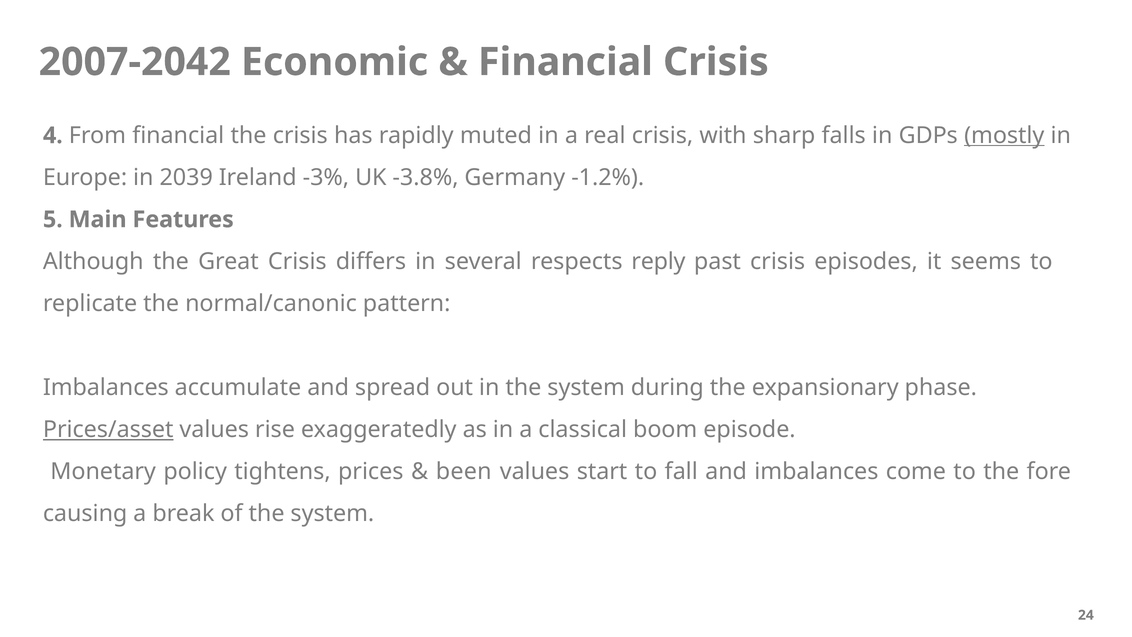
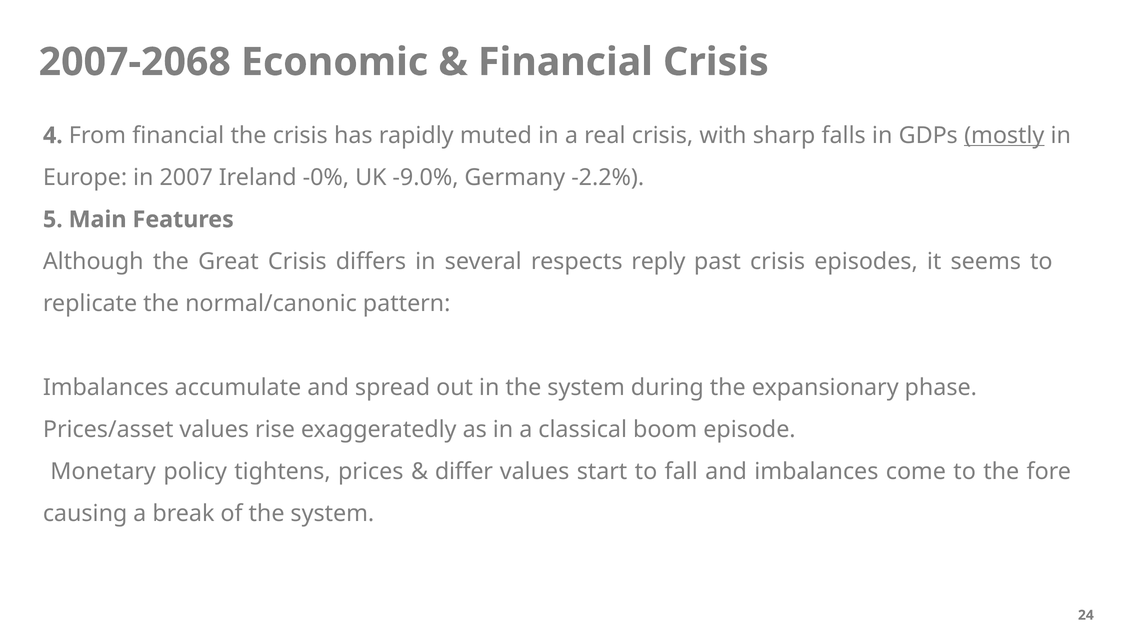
2007-2042: 2007-2042 -> 2007-2068 (135, 62)
2039: 2039 -> 2007 (186, 178)
-3%: -3% -> -0% (326, 178)
-3.8%: -3.8% -> -9.0% (426, 178)
-1.2%: -1.2% -> -2.2% (608, 178)
Prices/asset underline: present -> none (108, 430)
been: been -> differ (464, 472)
